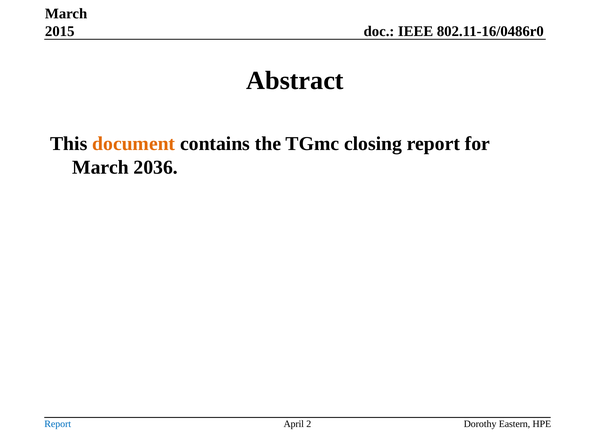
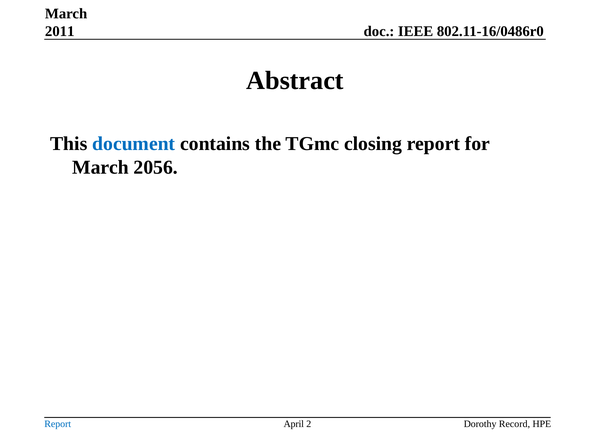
2015: 2015 -> 2011 (60, 31)
document colour: orange -> blue (134, 144)
2036: 2036 -> 2056 (156, 168)
Eastern: Eastern -> Record (514, 424)
